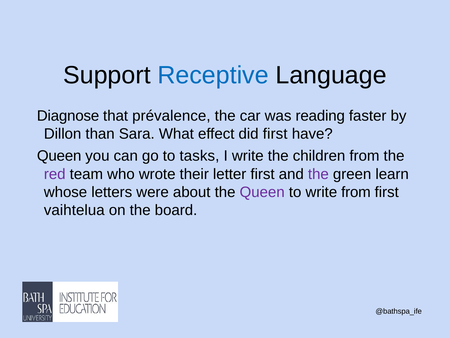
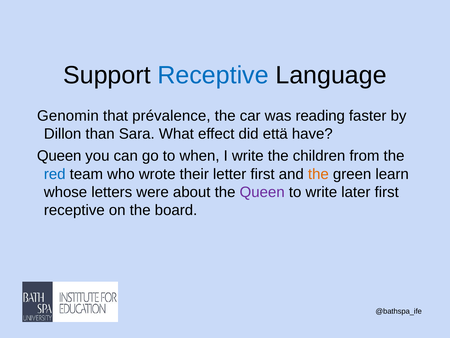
Diagnose: Diagnose -> Genomin (68, 116)
did first: first -> että (275, 134)
tasks: tasks -> when (200, 156)
red colour: purple -> blue (55, 174)
the colour: purple -> orange (318, 174)
write from: from -> later (356, 192)
vaihtelua: vaihtelua -> receptive (74, 210)
